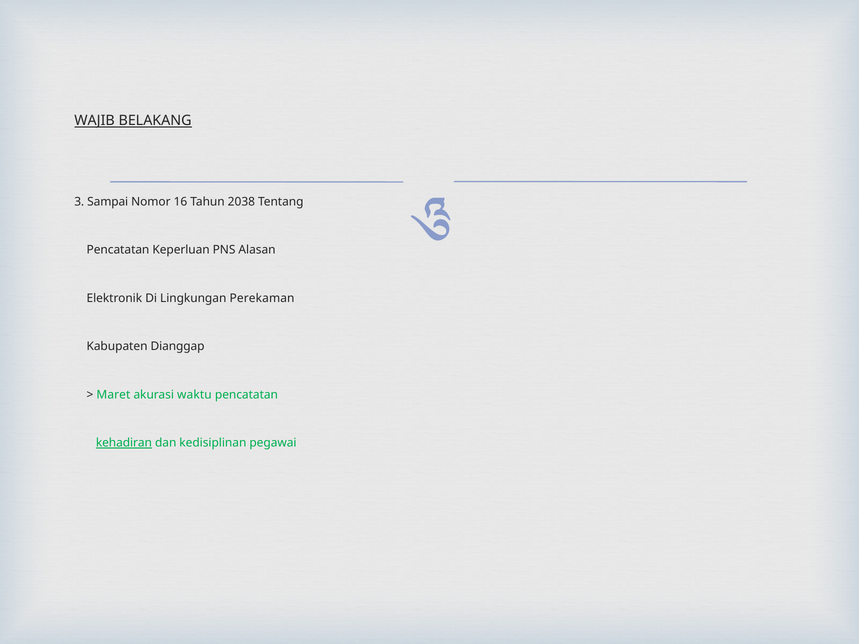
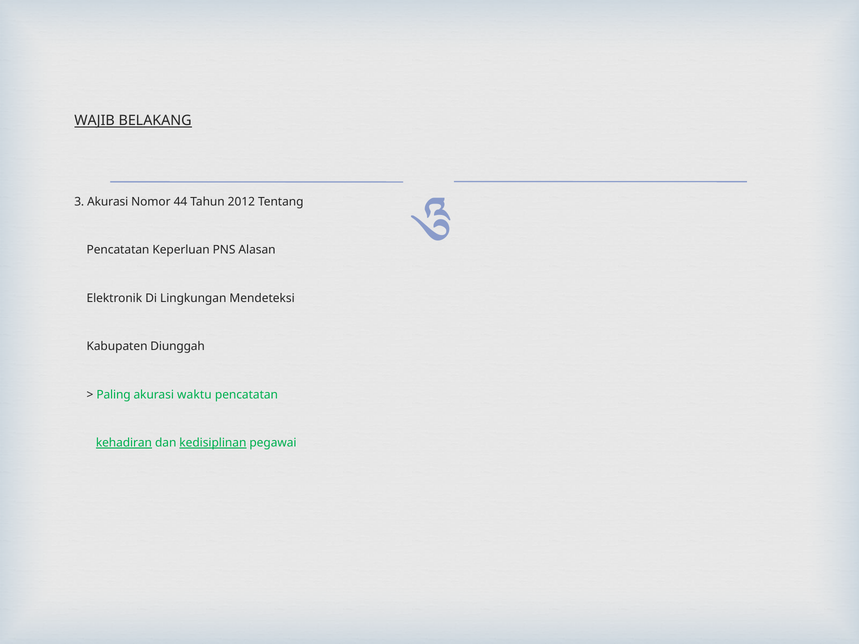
3 Sampai: Sampai -> Akurasi (108, 202)
16: 16 -> 44 (180, 202)
2038: 2038 -> 2012 (241, 202)
Perekaman: Perekaman -> Mendeteksi (262, 298)
Dianggap: Dianggap -> Diunggah (178, 347)
Maret: Maret -> Paling (114, 395)
kedisiplinan underline: none -> present (213, 443)
